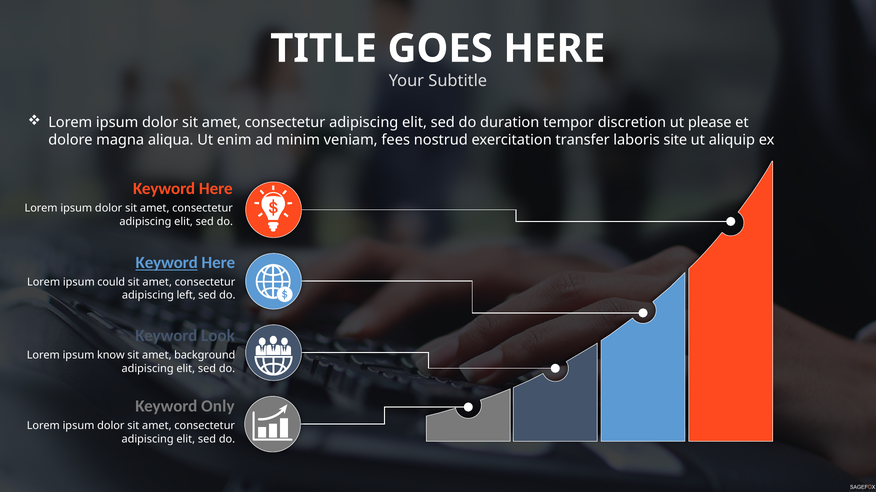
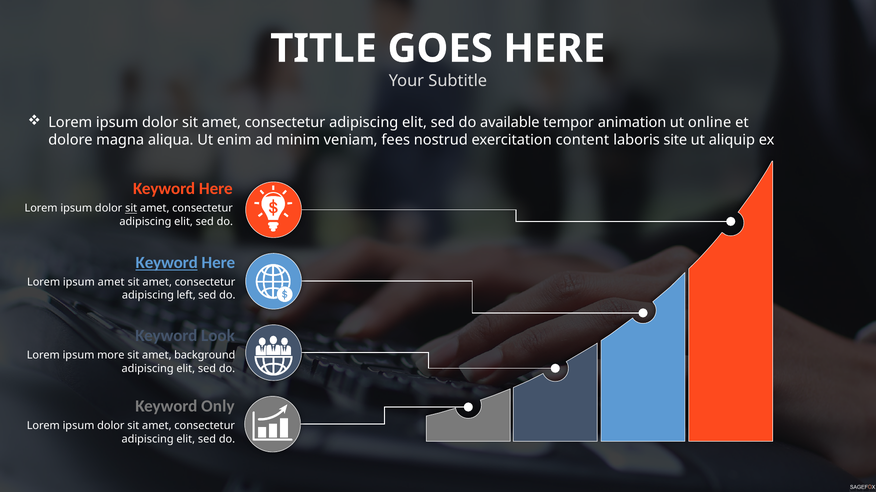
duration: duration -> available (510, 123)
discretion: discretion -> animation (632, 123)
please: please -> online (710, 123)
transfer: transfer -> content (582, 140)
sit underline: none -> present (131, 209)
ipsum could: could -> amet (111, 283)
know: know -> more (111, 356)
